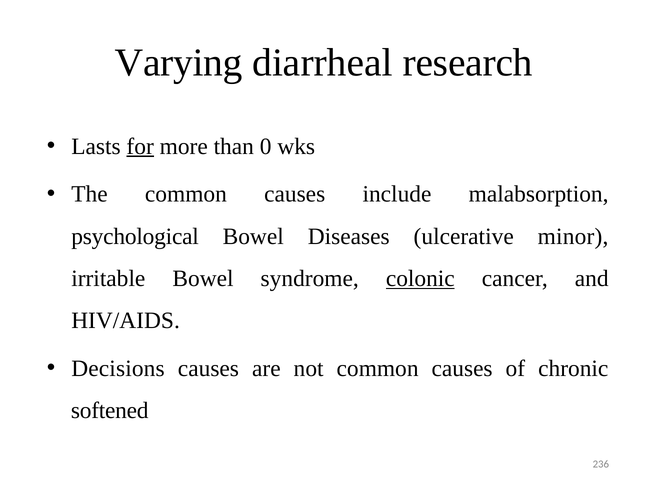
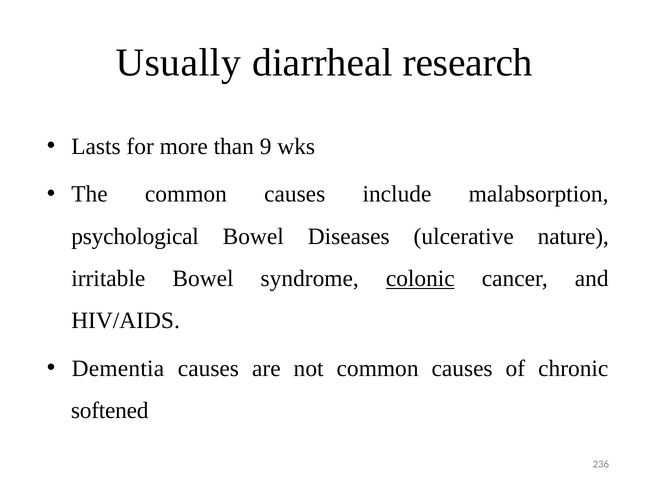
Varying: Varying -> Usually (178, 63)
for underline: present -> none (140, 146)
0: 0 -> 9 (266, 146)
minor: minor -> nature (573, 236)
Decisions: Decisions -> Dementia (118, 368)
